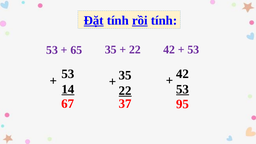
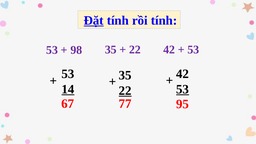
rồi underline: present -> none (140, 20)
65: 65 -> 98 (76, 50)
37: 37 -> 77 (125, 104)
